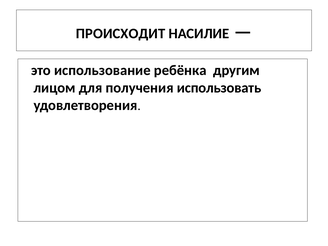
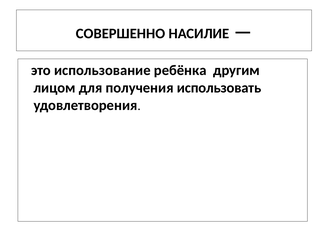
ПРОИСХОДИТ: ПРОИСХОДИТ -> СОВЕРШЕННО (121, 34)
